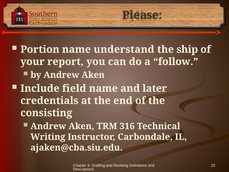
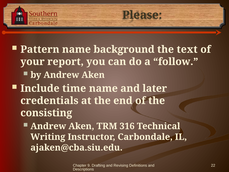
Portion: Portion -> Pattern (40, 49)
understand: understand -> background (124, 49)
ship: ship -> text (187, 49)
field: field -> time (74, 88)
